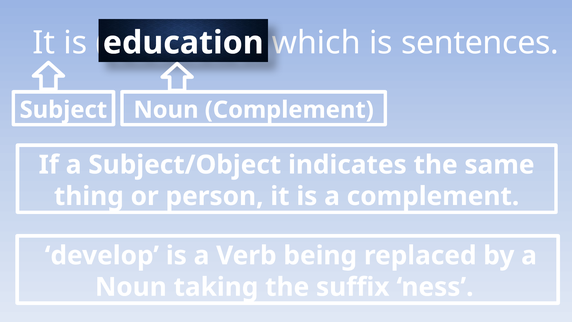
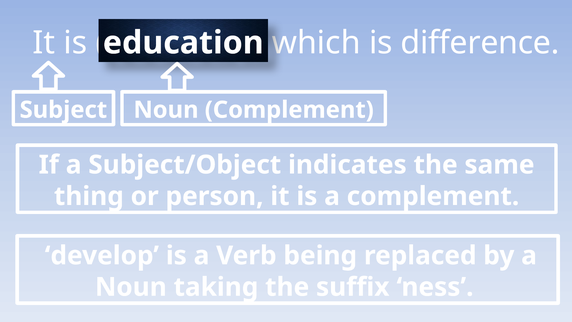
sentences: sentences -> difference (480, 43)
